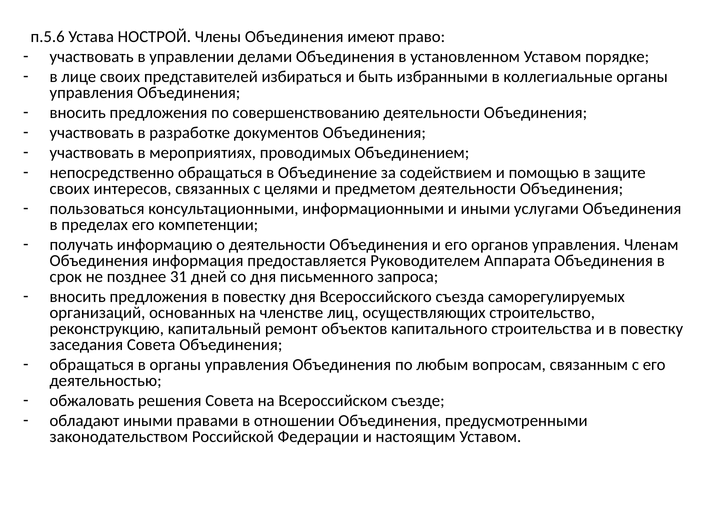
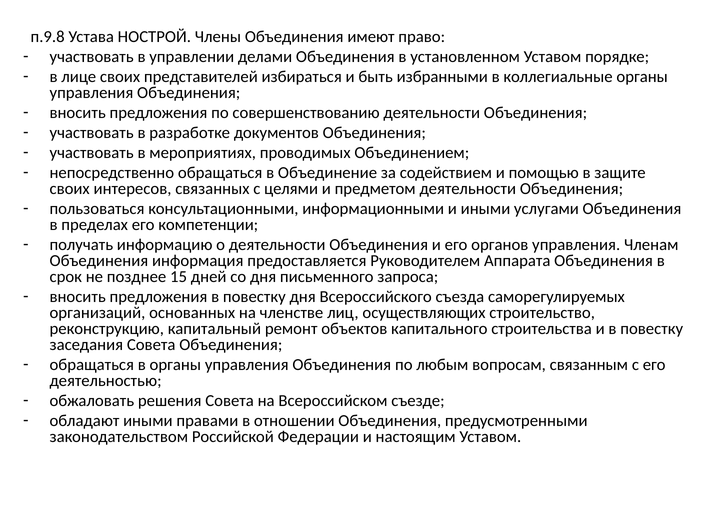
п.5.6: п.5.6 -> п.9.8 (48, 37)
31: 31 -> 15 (179, 277)
